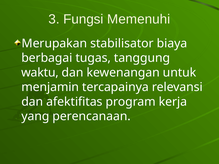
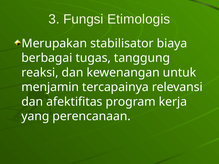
Memenuhi: Memenuhi -> Etimologis (139, 19)
waktu: waktu -> reaksi (40, 73)
